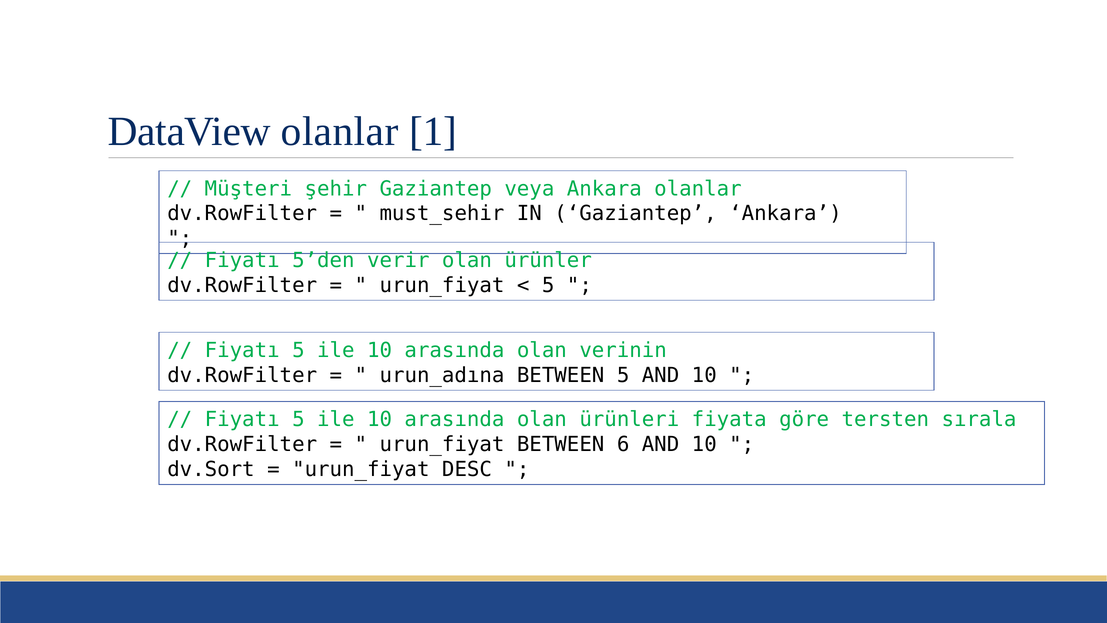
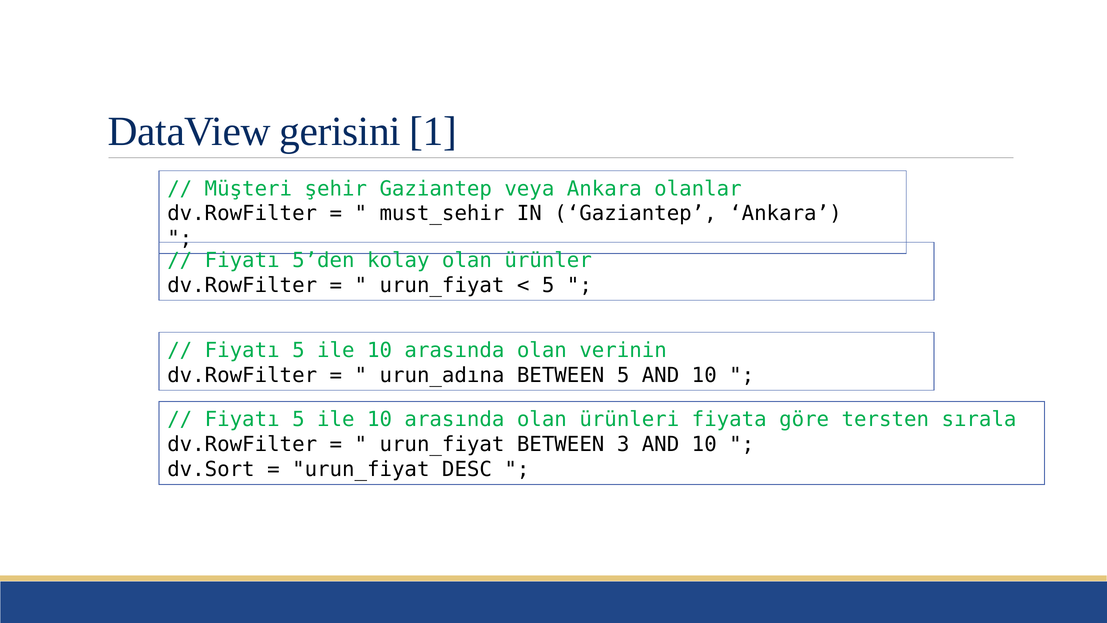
DataView olanlar: olanlar -> gerisini (340, 131)
verir: verir -> kolay (398, 260)
6: 6 -> 3 (623, 444)
